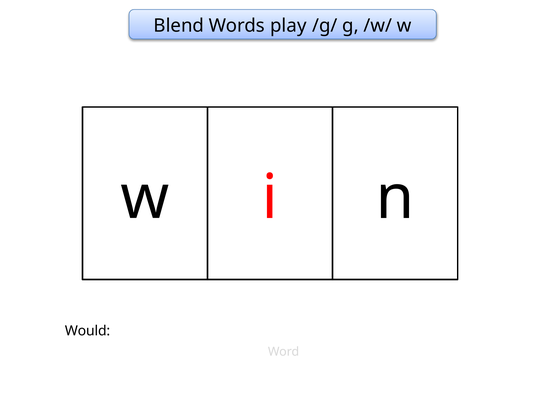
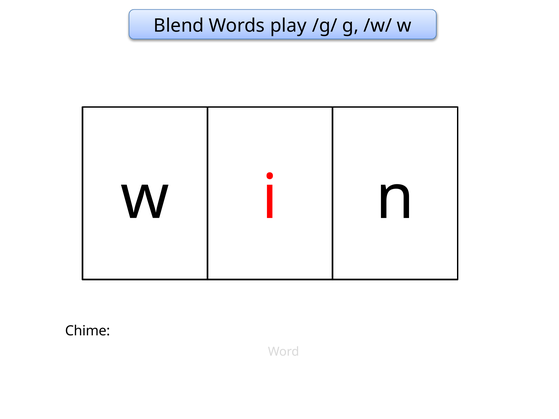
Would: Would -> Chime (88, 331)
